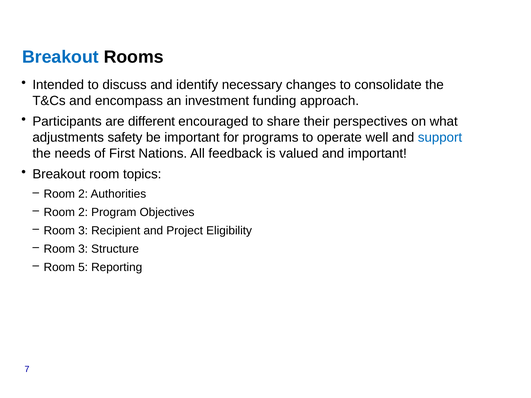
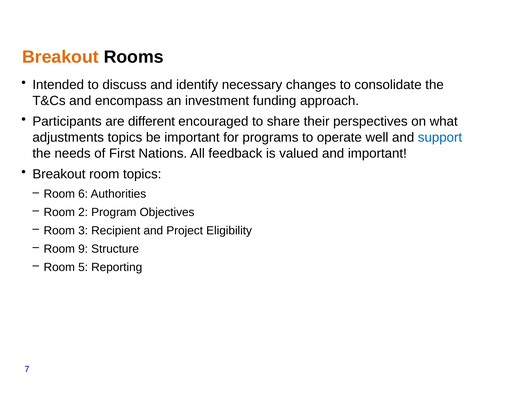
Breakout colour: blue -> orange (60, 57)
adjustments safety: safety -> topics (125, 138)
2: 2 -> 6 (83, 194)
3: 3 -> 9 (83, 249)
